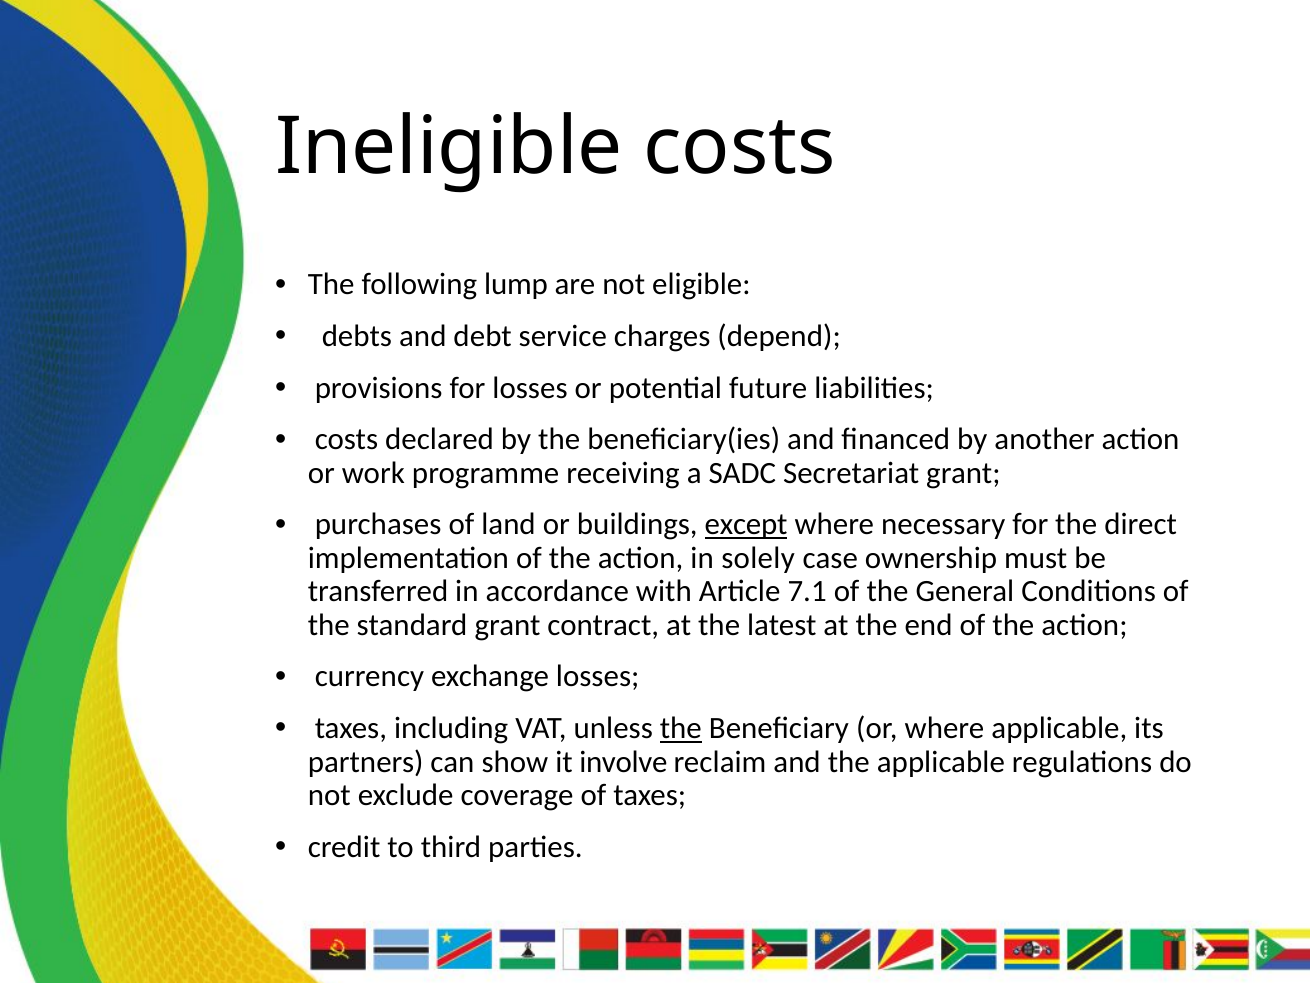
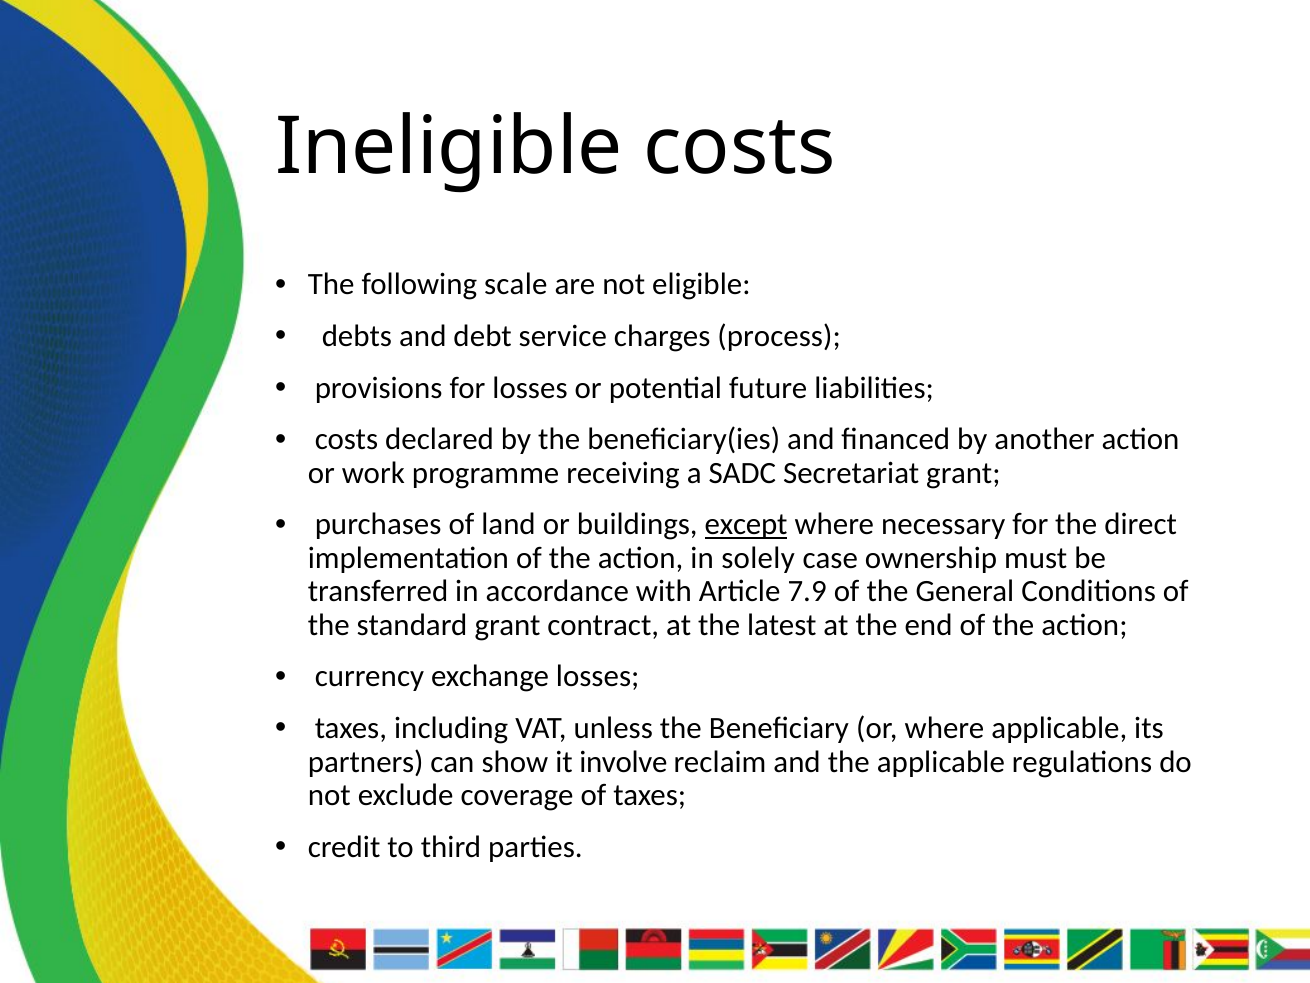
lump: lump -> scale (516, 285)
depend: depend -> process (779, 336)
7.1: 7.1 -> 7.9 (807, 591)
the underline: present -> none (681, 728)
